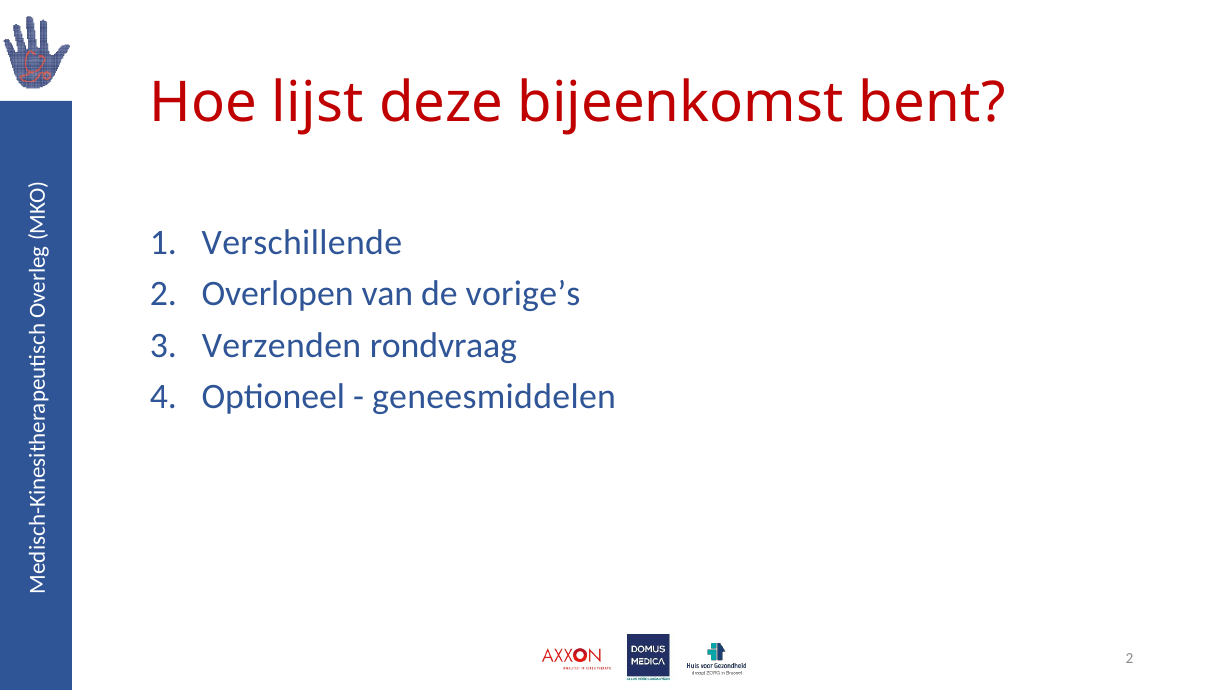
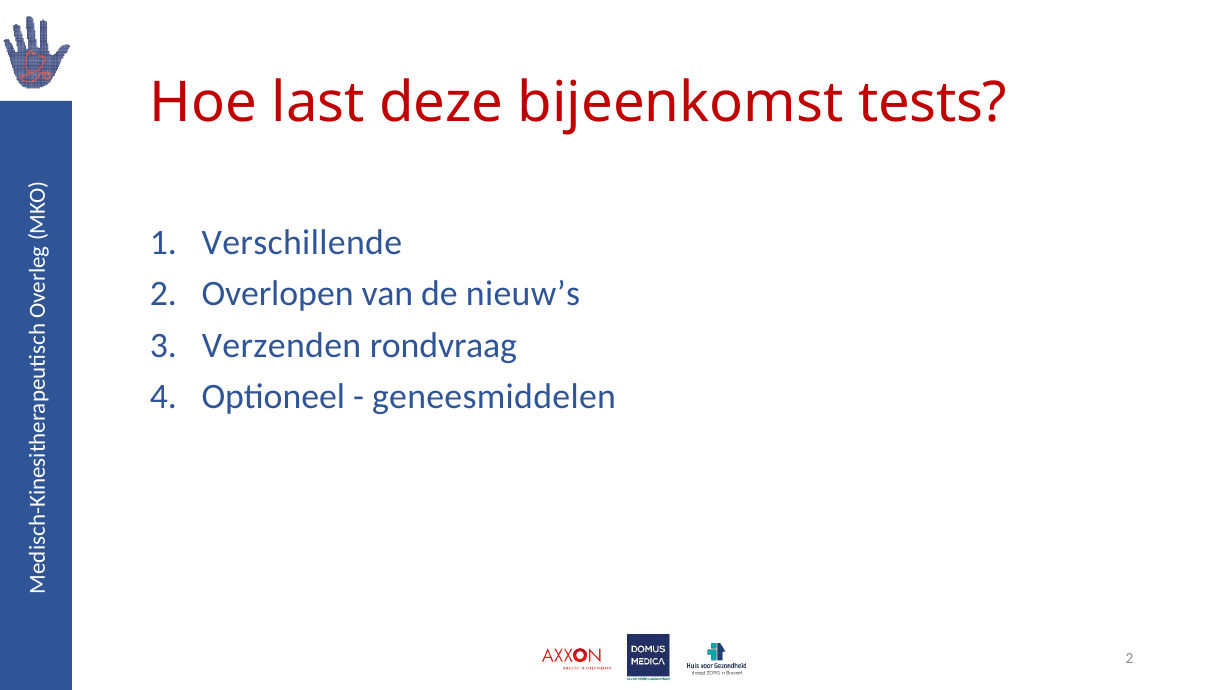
lijst: lijst -> last (318, 103)
bent: bent -> tests (933, 103)
vorige’s: vorige’s -> nieuw’s (523, 294)
